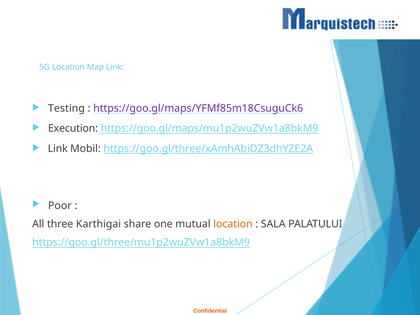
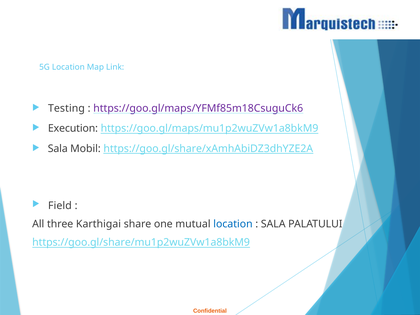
Link: Link -> Sala (58, 149)
https://goo.gl/three/xAmhAbiDZ3dhYZE2A: https://goo.gl/three/xAmhAbiDZ3dhYZE2A -> https://goo.gl/share/xAmhAbiDZ3dhYZE2A (208, 149)
Poor: Poor -> Field (60, 206)
location colour: orange -> blue (233, 224)
https://goo.gl/three/mu1p2wuZVw1a8bkM9: https://goo.gl/three/mu1p2wuZVw1a8bkM9 -> https://goo.gl/share/mu1p2wuZVw1a8bkM9 (141, 242)
